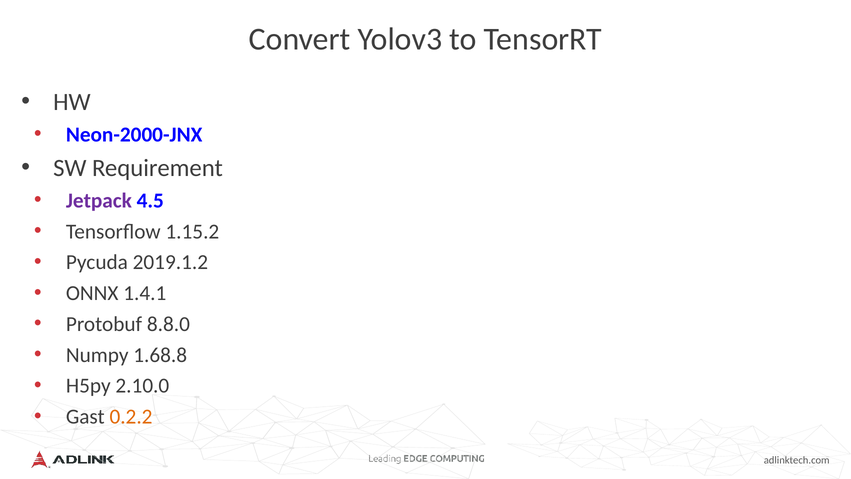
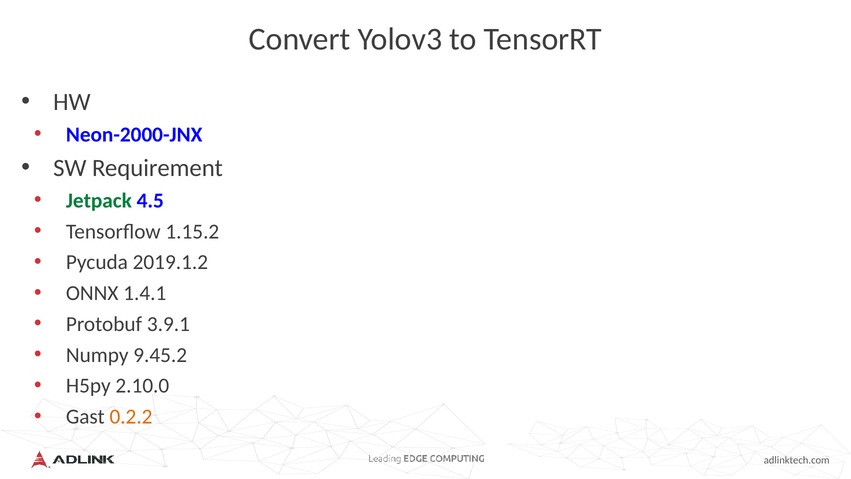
Jetpack colour: purple -> green (99, 200)
8.8.0: 8.8.0 -> 3.9.1 (168, 324)
1.68.8: 1.68.8 -> 9.45.2 (160, 355)
